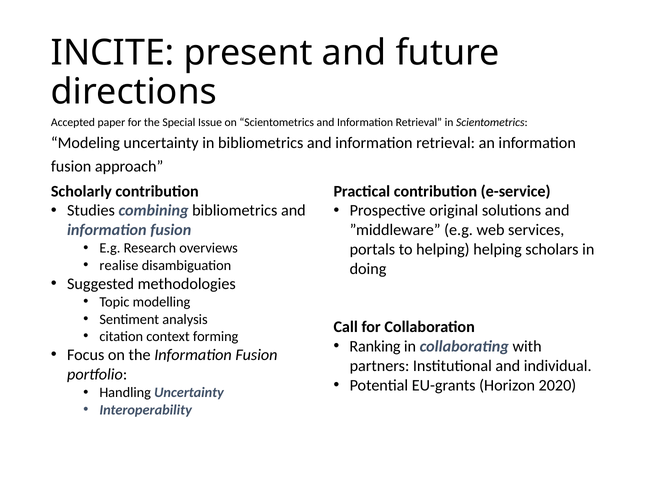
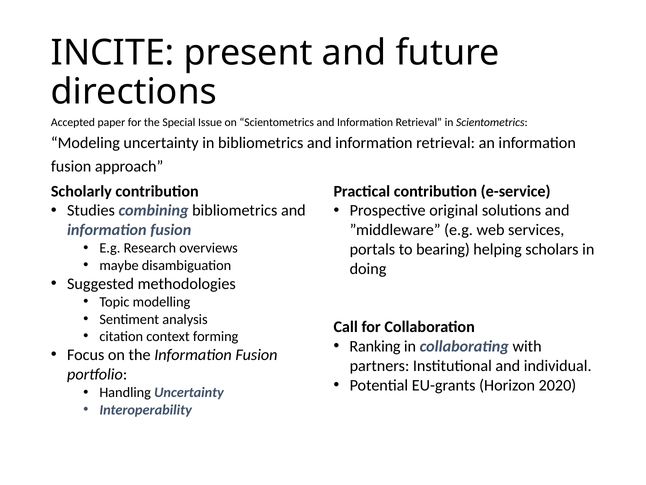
to helping: helping -> bearing (443, 249)
realise: realise -> maybe (119, 265)
